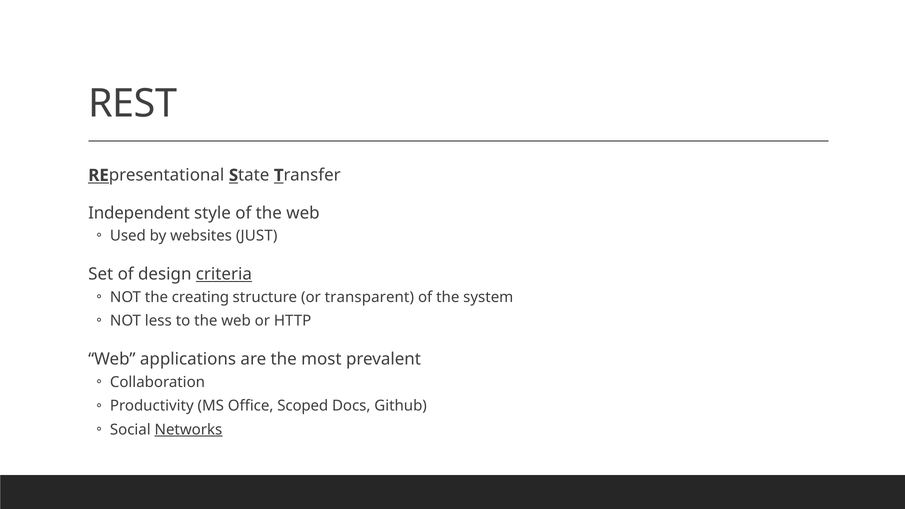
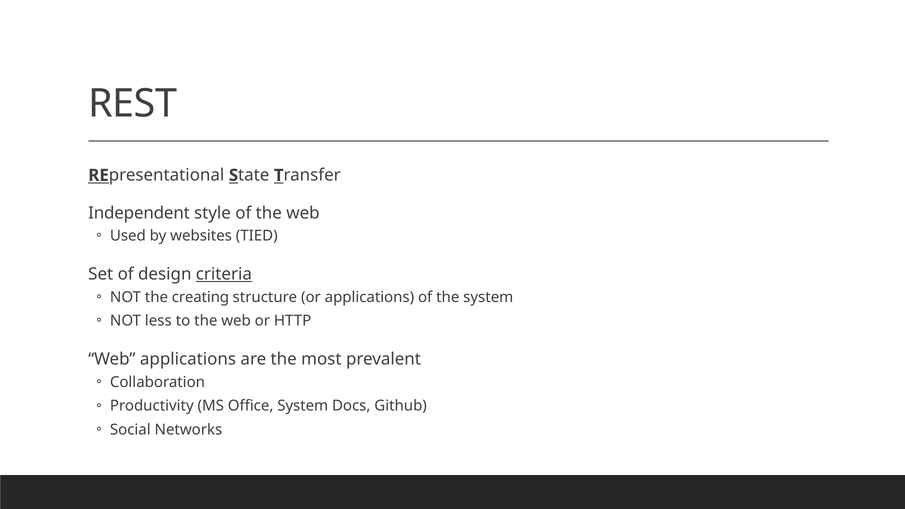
JUST: JUST -> TIED (257, 236)
or transparent: transparent -> applications (369, 297)
Office Scoped: Scoped -> System (303, 406)
Networks underline: present -> none (188, 430)
